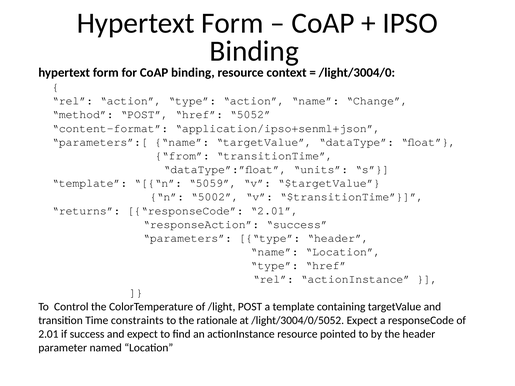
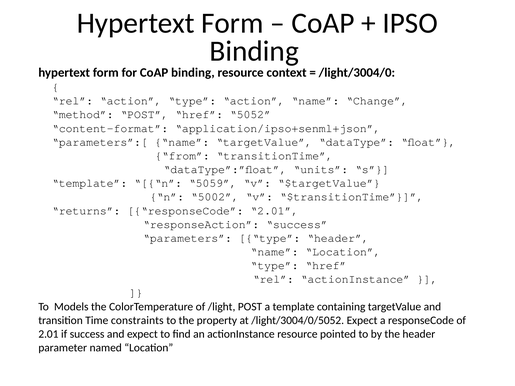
Control: Control -> Models (71, 307)
rationale: rationale -> property (217, 321)
